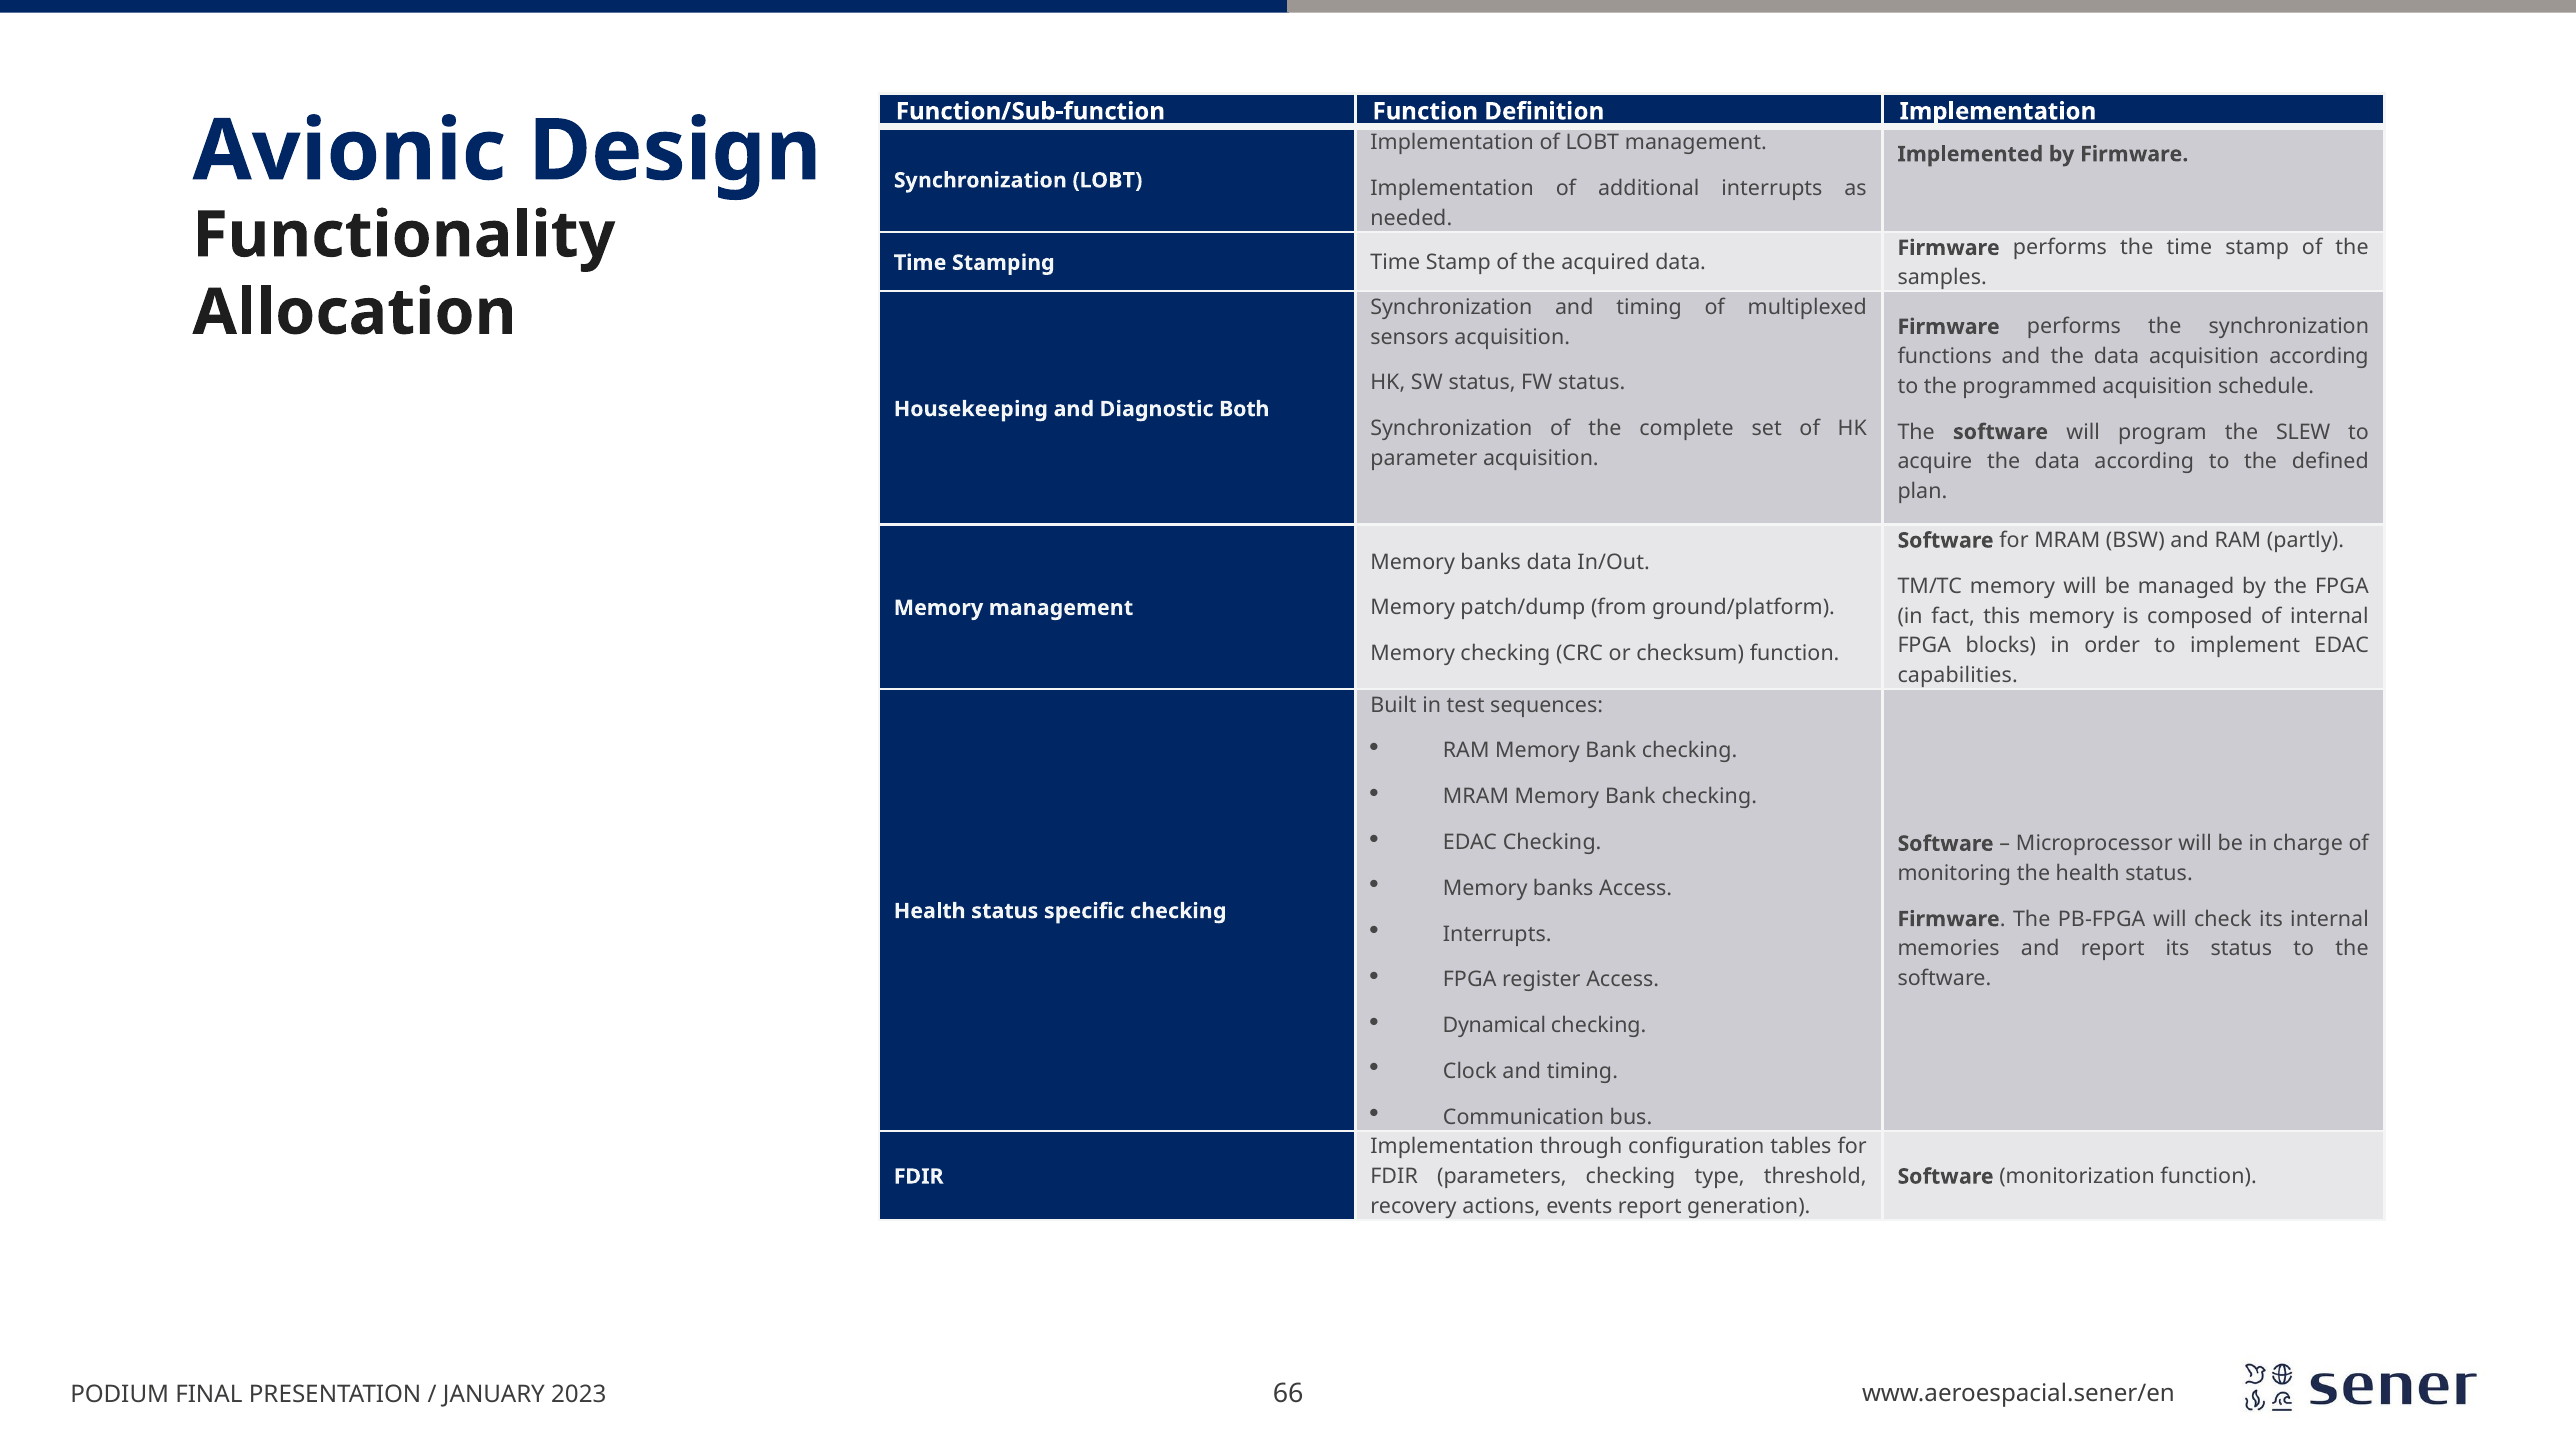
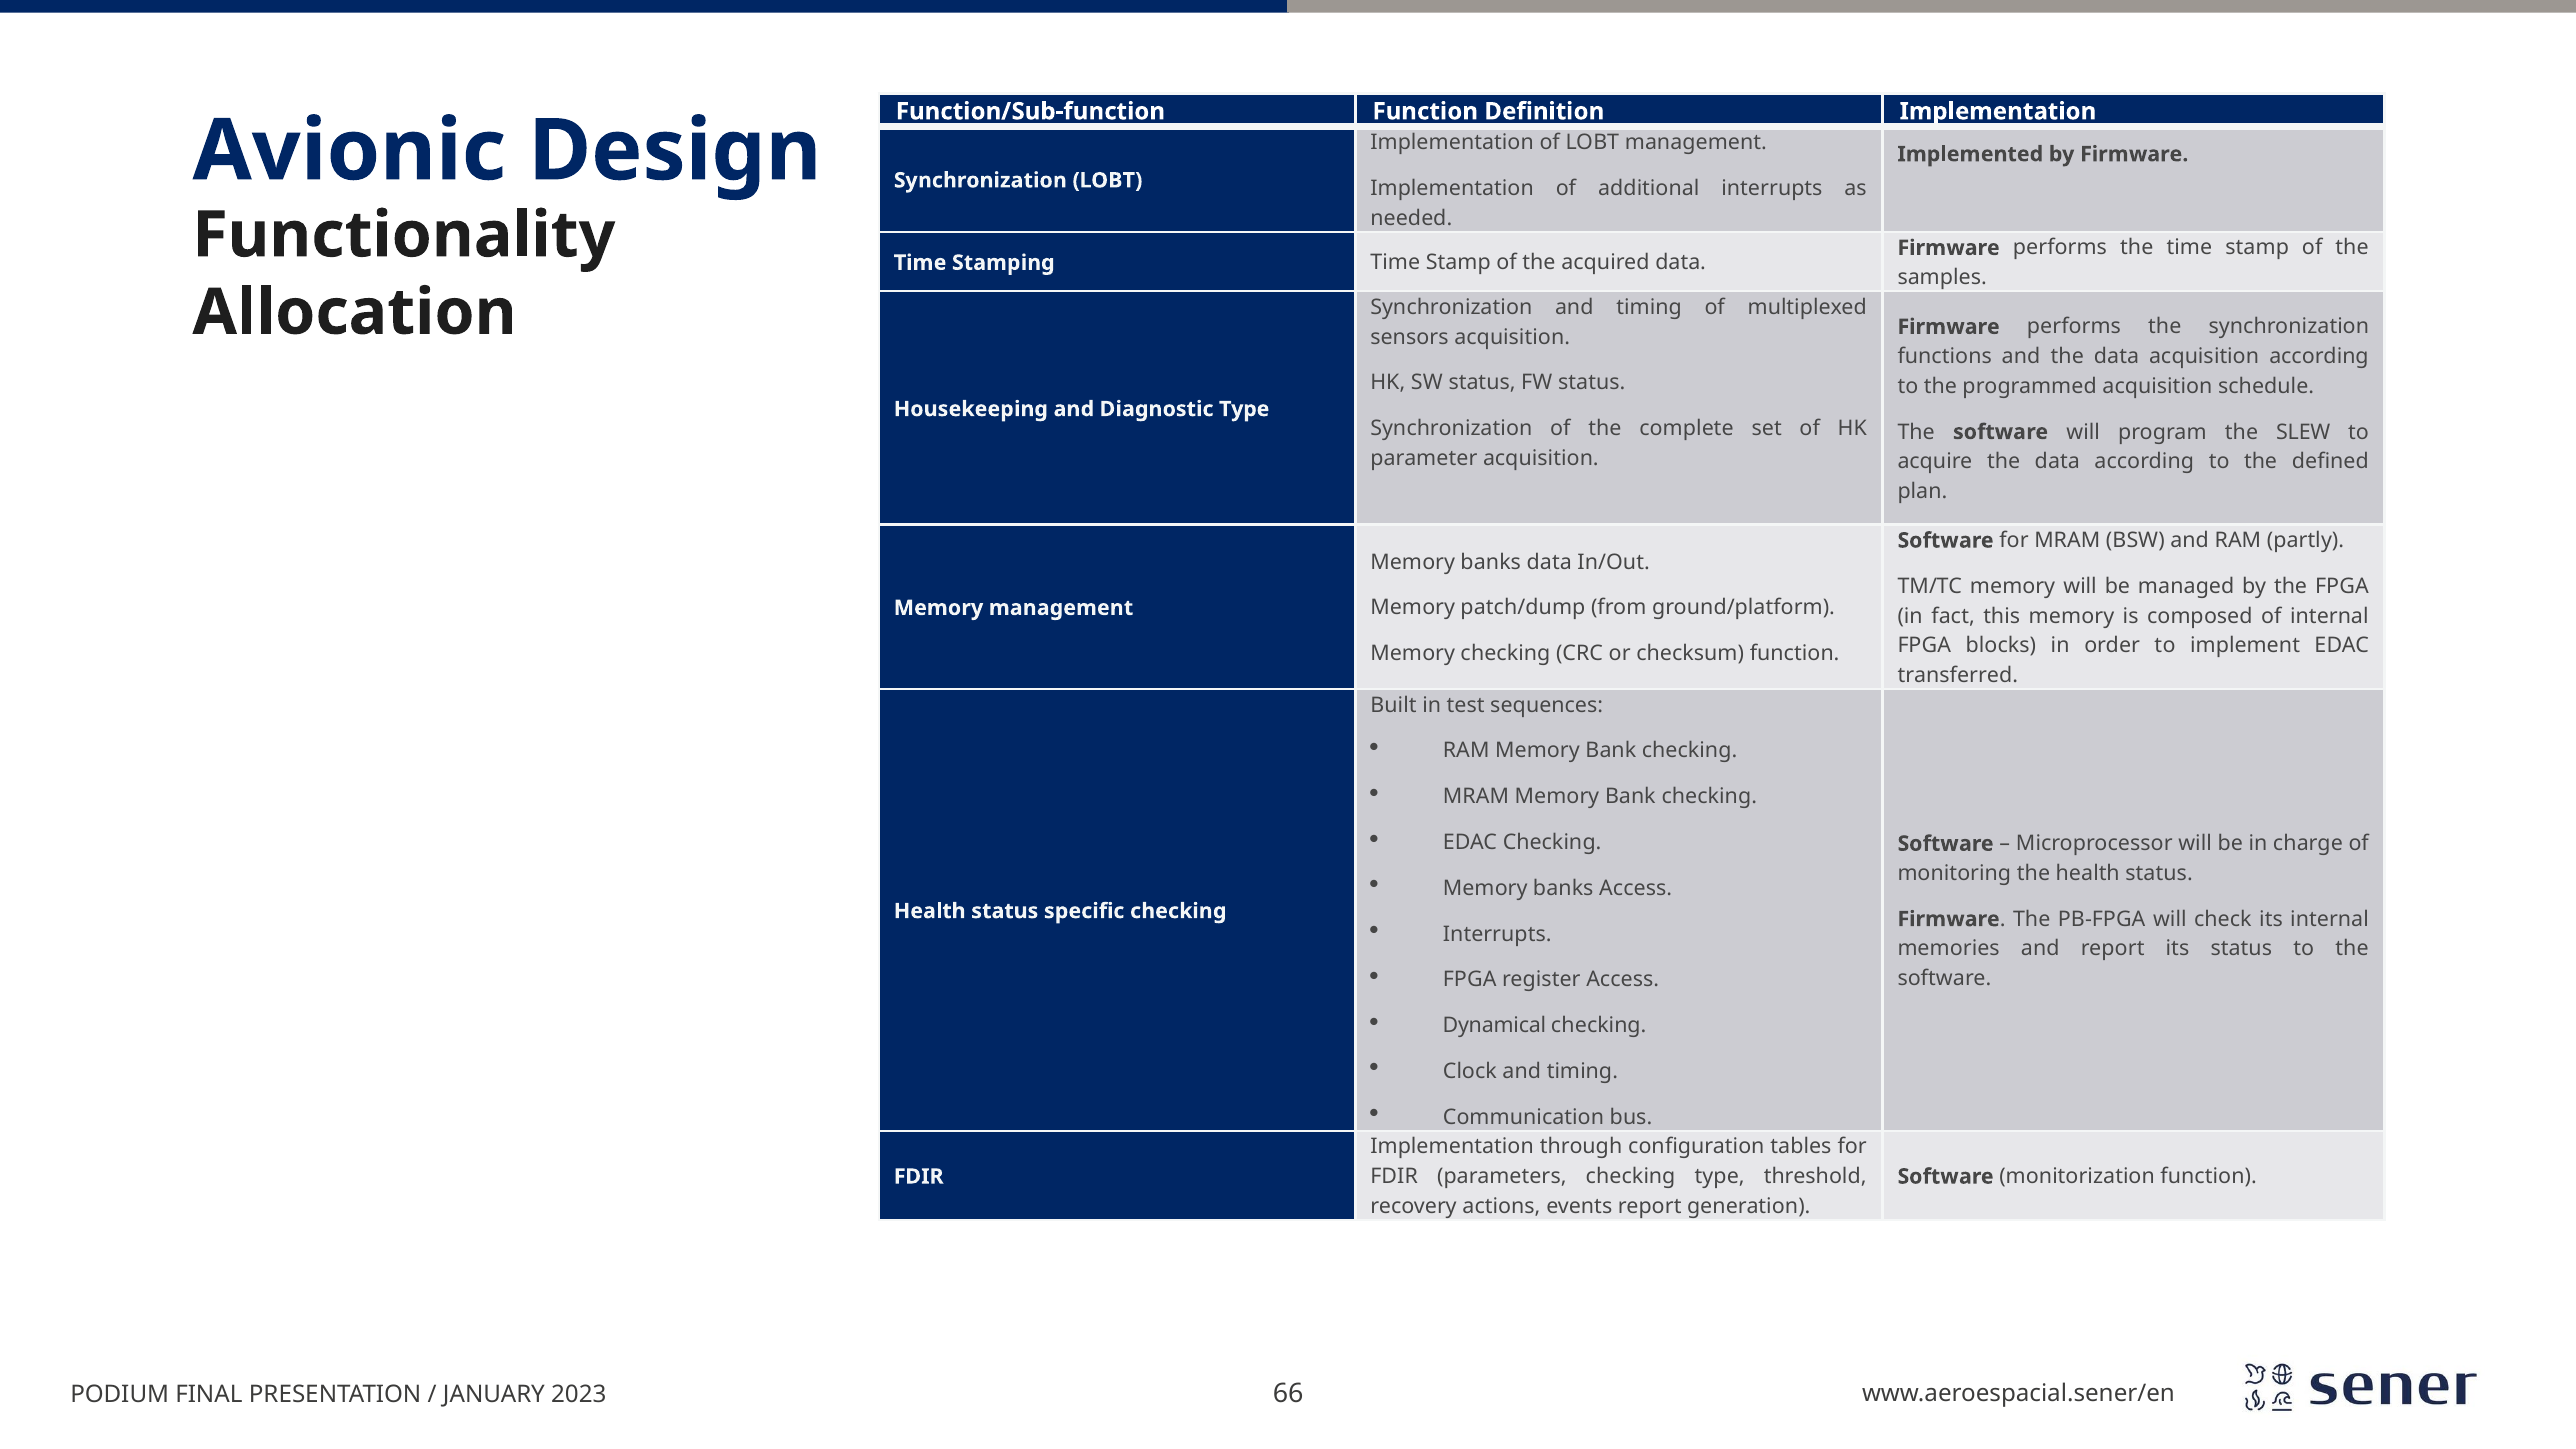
Diagnostic Both: Both -> Type (1244, 409)
capabilities: capabilities -> transferred (1958, 675)
